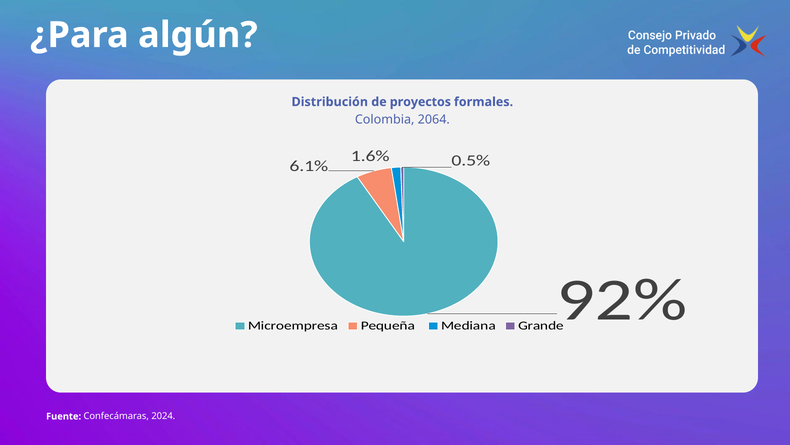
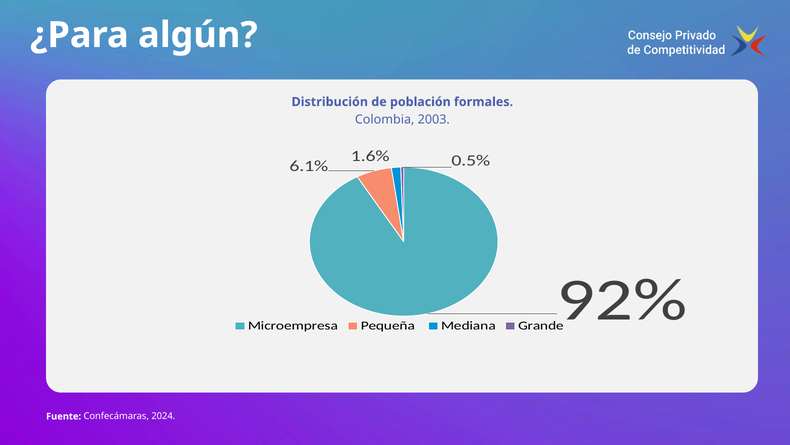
proyectos: proyectos -> población (420, 102)
2064: 2064 -> 2003 (434, 119)
